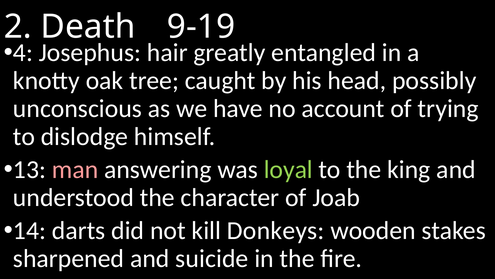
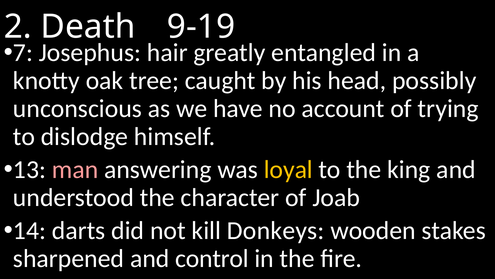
4: 4 -> 7 (23, 53)
loyal colour: light green -> yellow (288, 169)
suicide: suicide -> control (212, 258)
